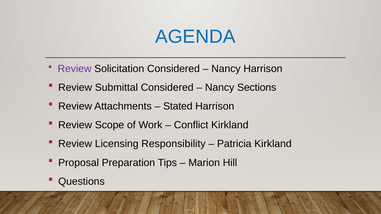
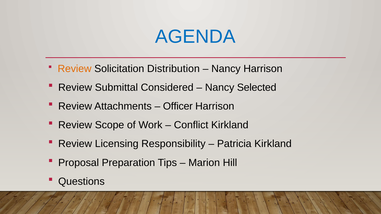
Review colour: purple -> orange (75, 69)
Solicitation Considered: Considered -> Distribution (173, 69)
Sections: Sections -> Selected (257, 88)
Stated: Stated -> Officer (178, 106)
